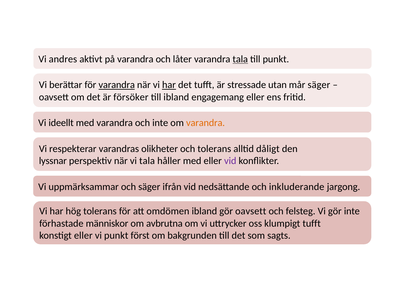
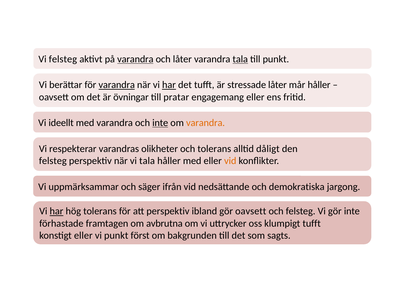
Vi andres: andres -> felsteg (63, 59)
varandra underline: none -> present (135, 59)
stressade utan: utan -> låter (277, 85)
mår säger: säger -> håller (319, 85)
försöker: försöker -> övningar (131, 97)
till ibland: ibland -> pratar (176, 97)
inte underline: none -> present (160, 123)
lyssnar: lyssnar -> felsteg (53, 161)
vid colour: purple -> orange (230, 161)
inkluderande: inkluderande -> demokratiska (297, 187)
har underline: none -> present (56, 211)
att omdömen: omdömen -> perspektiv (168, 211)
människor: människor -> framtagen (107, 223)
